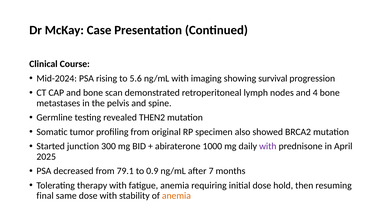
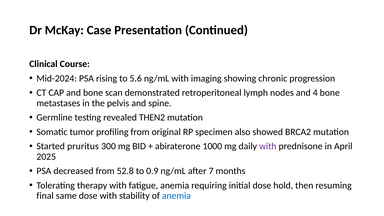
survival: survival -> chronic (273, 78)
junction: junction -> pruritus (83, 146)
79.1: 79.1 -> 52.8 (125, 171)
anemia colour: orange -> blue (176, 196)
